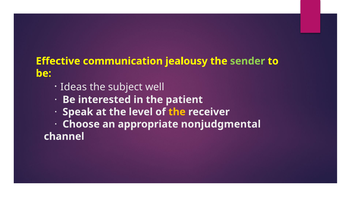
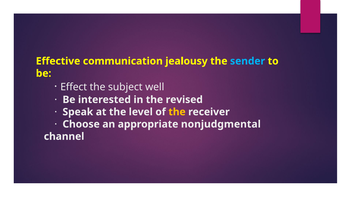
sender colour: light green -> light blue (248, 61)
Ideas: Ideas -> Effect (74, 87)
patient: patient -> revised (184, 100)
